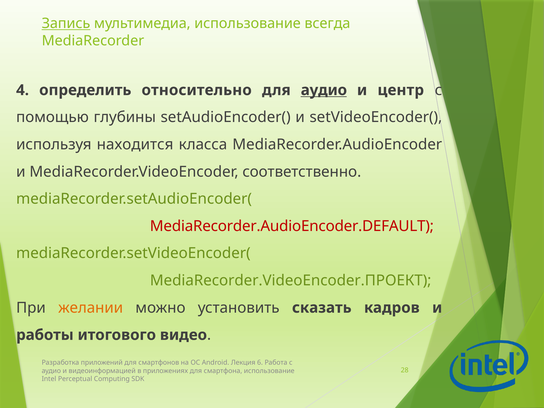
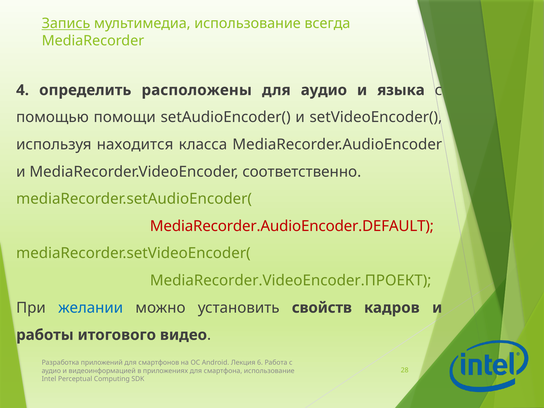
относительно: относительно -> расположены (197, 90)
аудио underline: present -> none (324, 90)
центр: центр -> языка (401, 90)
глубины: глубины -> помощи (125, 117)
желании colour: orange -> blue (91, 308)
сказать: сказать -> свойств (322, 308)
